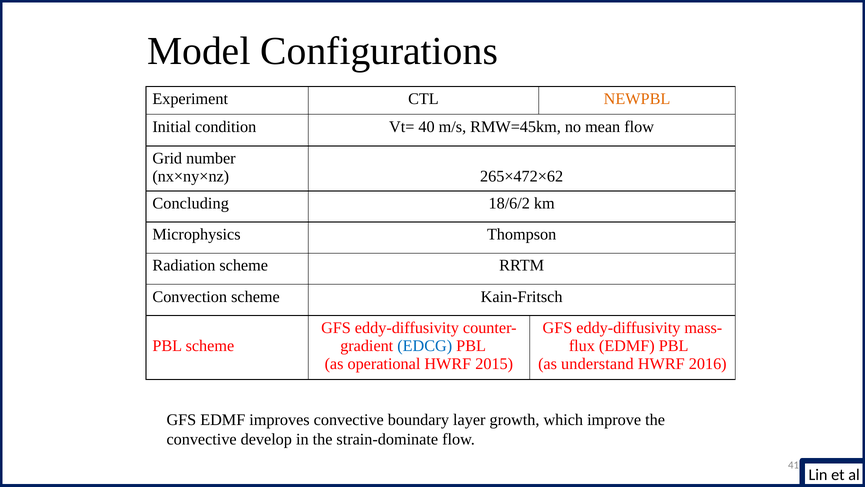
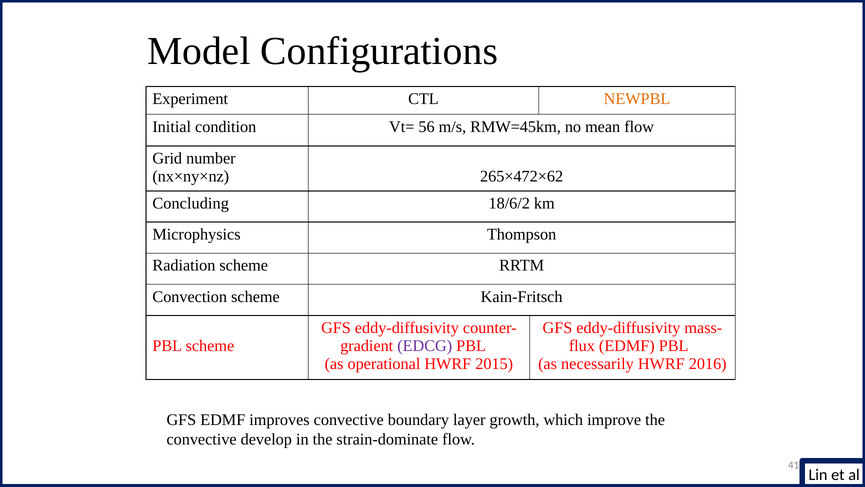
40: 40 -> 56 (427, 127)
EDCG colour: blue -> purple (425, 345)
understand: understand -> necessarily (597, 363)
